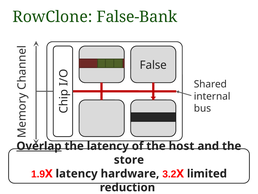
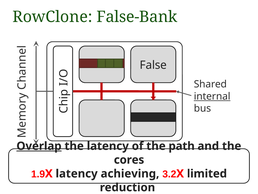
internal underline: none -> present (212, 96)
host: host -> path (182, 146)
store: store -> cores (129, 159)
hardware: hardware -> achieving (130, 173)
